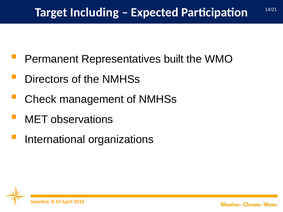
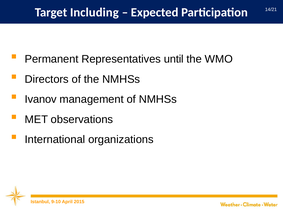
built: built -> until (174, 59)
Check: Check -> Ivanov (41, 99)
